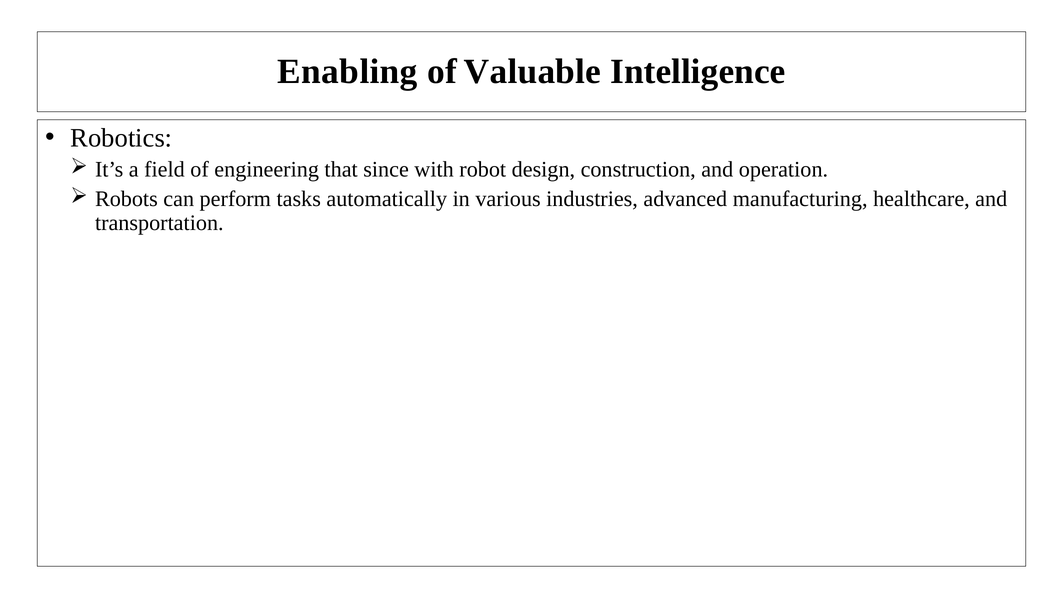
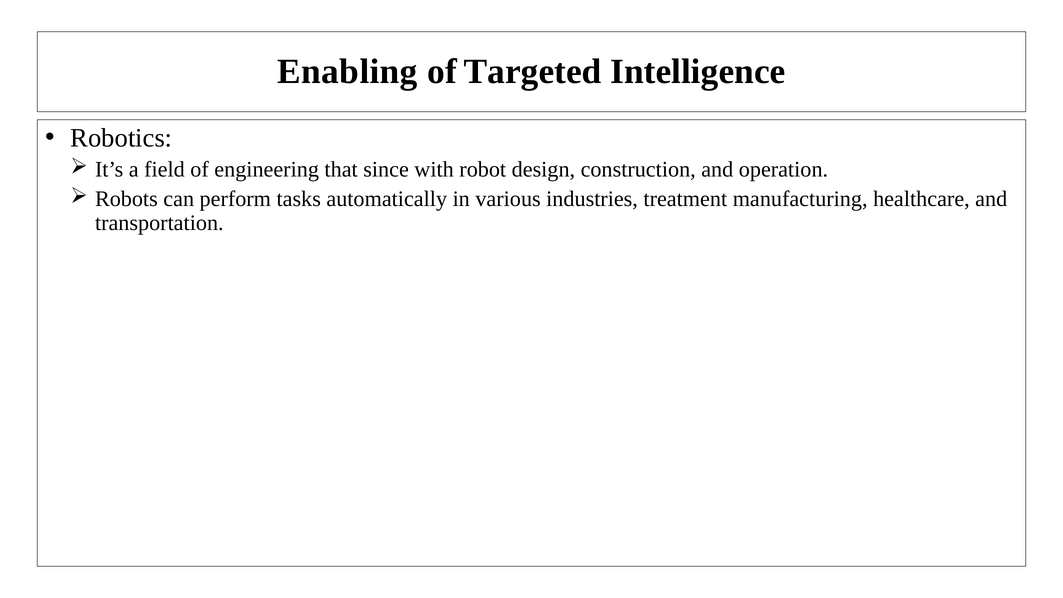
Valuable: Valuable -> Targeted (533, 71)
advanced: advanced -> treatment (685, 199)
